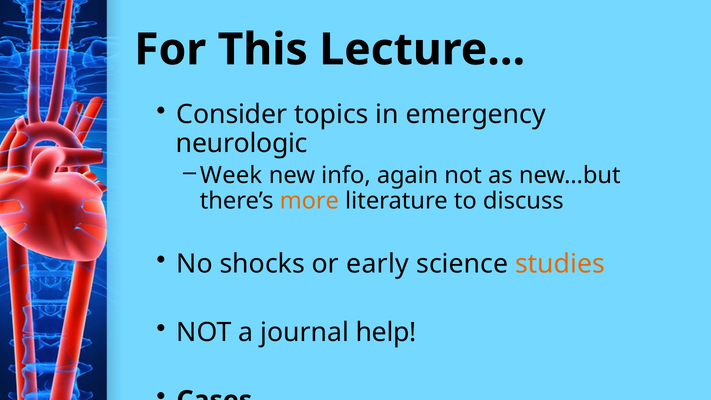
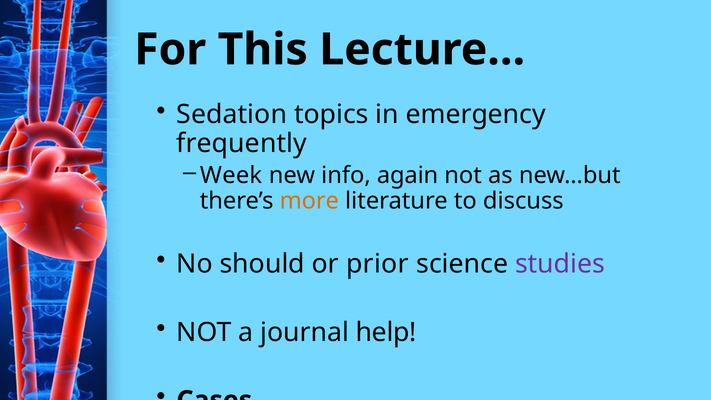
Consider: Consider -> Sedation (232, 115)
neurologic: neurologic -> frequently (242, 143)
shocks: shocks -> should (262, 264)
early: early -> prior (378, 264)
studies colour: orange -> purple (560, 264)
